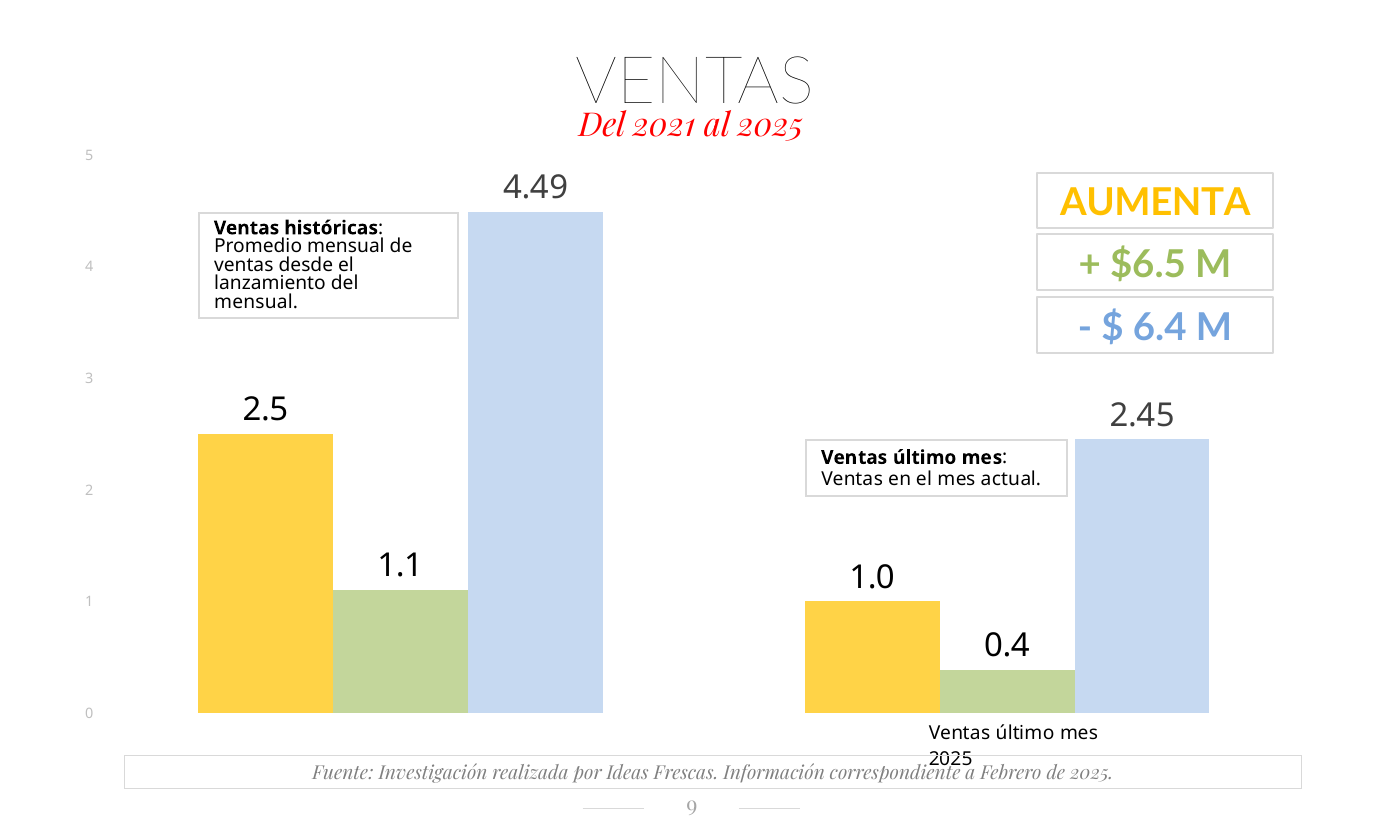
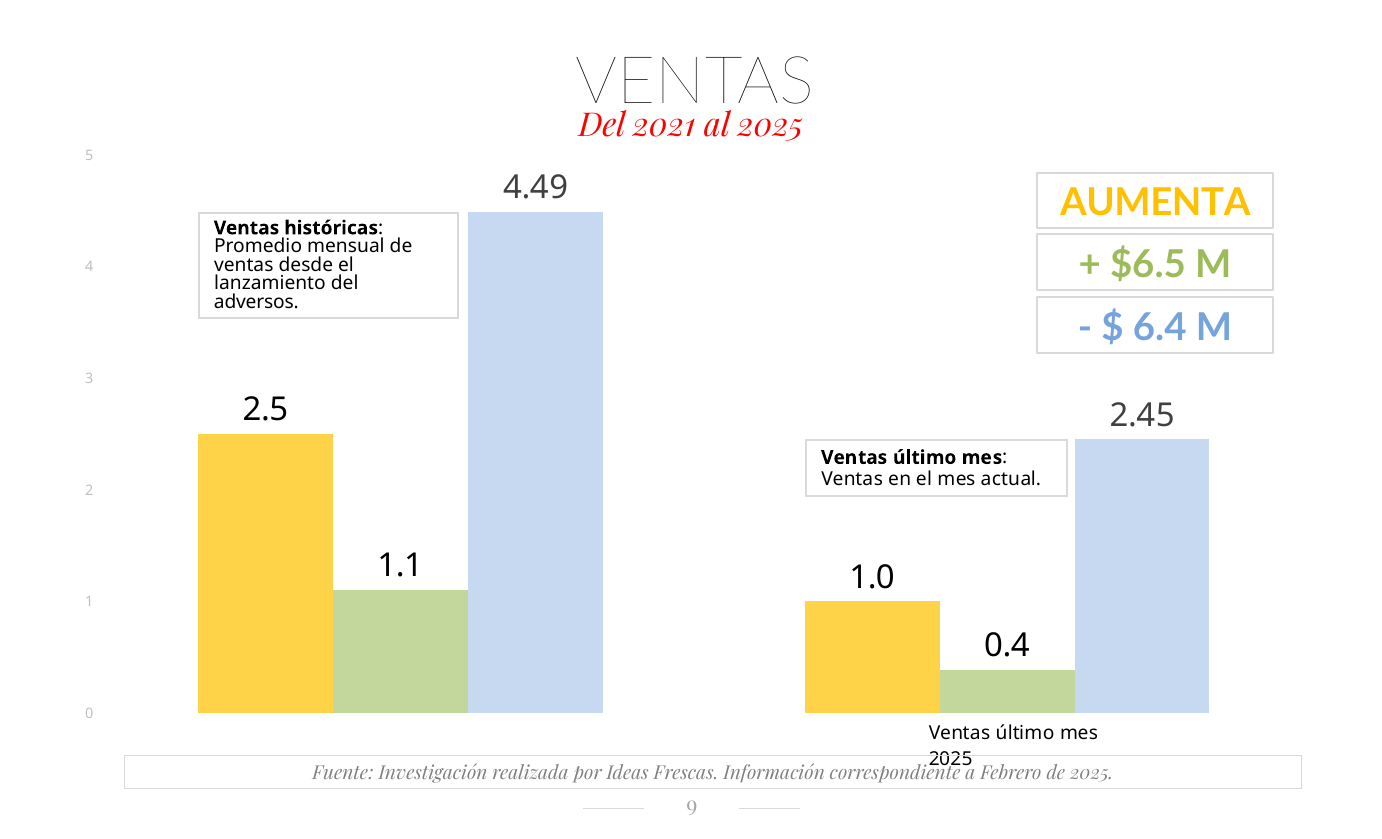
mensual: mensual -> adversos (256, 302)
